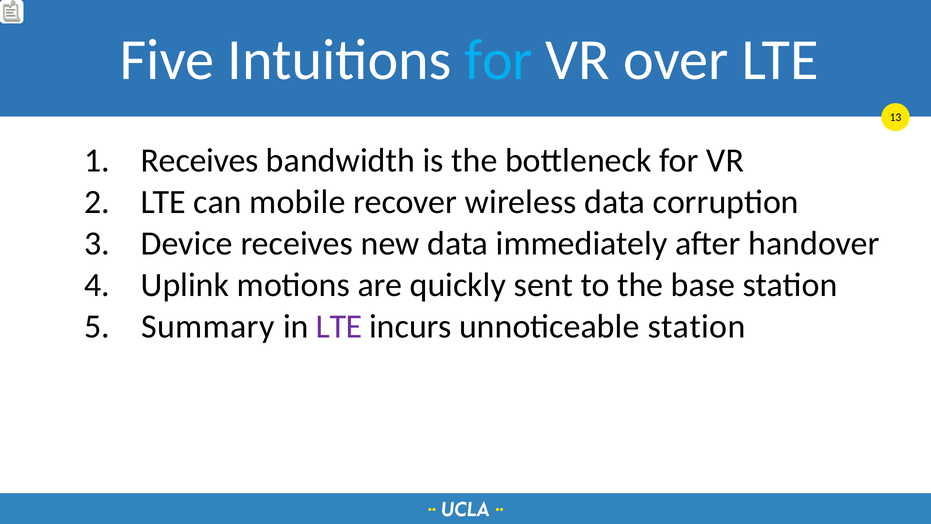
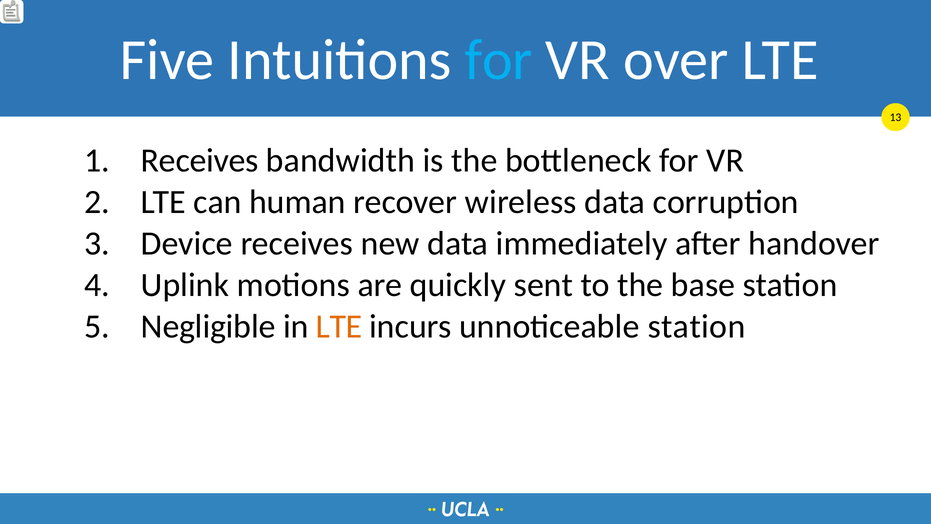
mobile: mobile -> human (297, 202)
Summary: Summary -> Negligible (208, 326)
LTE colour: purple -> orange (339, 326)
